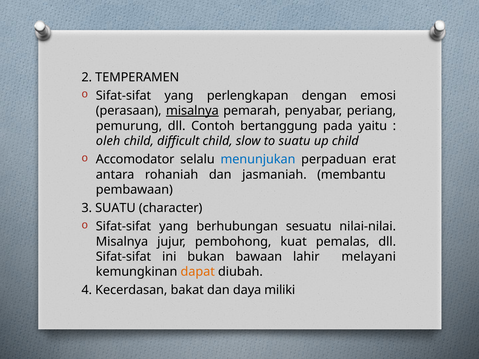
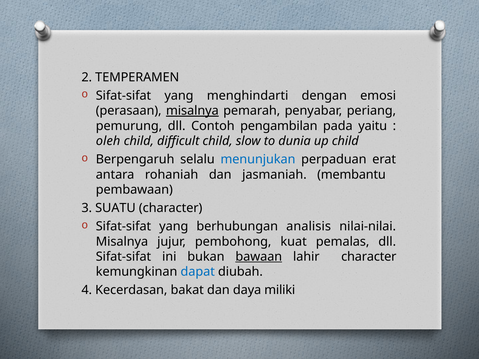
perlengkapan: perlengkapan -> menghindarti (248, 96)
bertanggung: bertanggung -> pengambilan (279, 126)
to suatu: suatu -> dunia (295, 141)
Accomodator: Accomodator -> Berpengaruh (135, 160)
sesuatu: sesuatu -> analisis (309, 227)
bawaan underline: none -> present (259, 257)
lahir melayani: melayani -> character (369, 257)
dapat colour: orange -> blue (198, 272)
